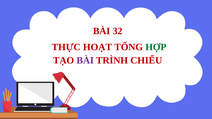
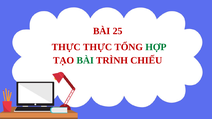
32: 32 -> 25 (118, 31)
THỰC HOẠT: HOẠT -> THỰC (98, 47)
BÀI colour: purple -> green (85, 61)
